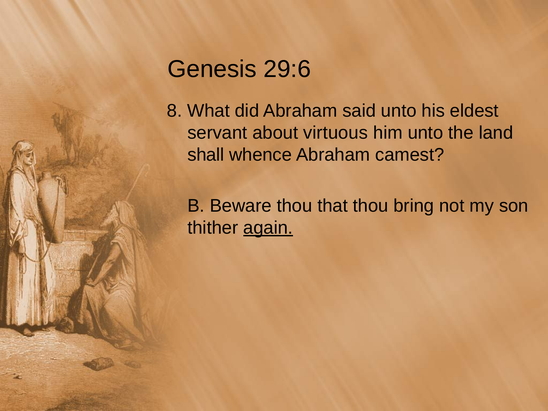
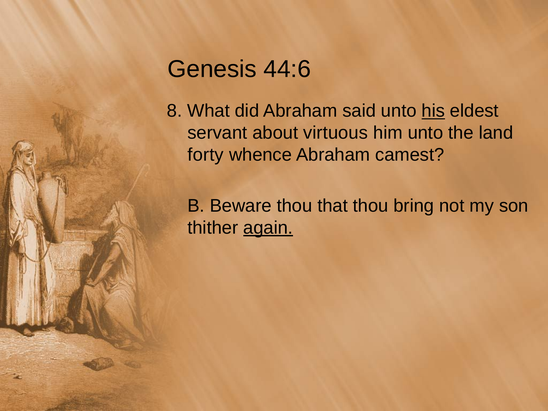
29:6: 29:6 -> 44:6 (287, 69)
his underline: none -> present (433, 111)
shall: shall -> forty (206, 155)
